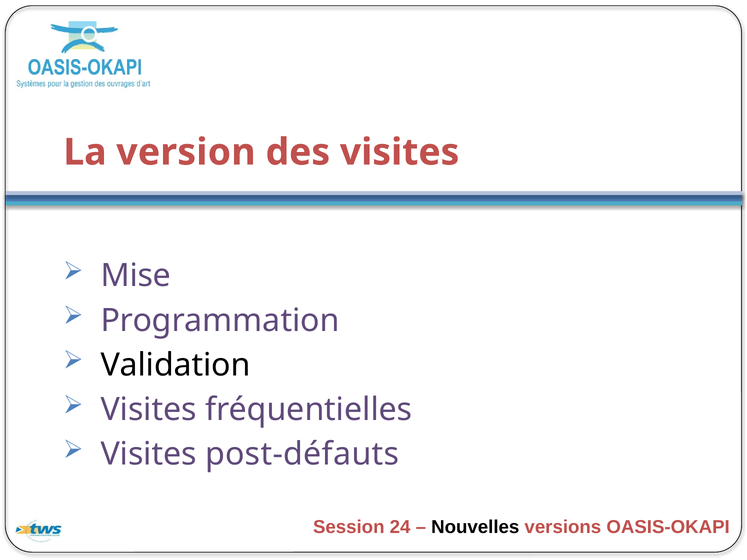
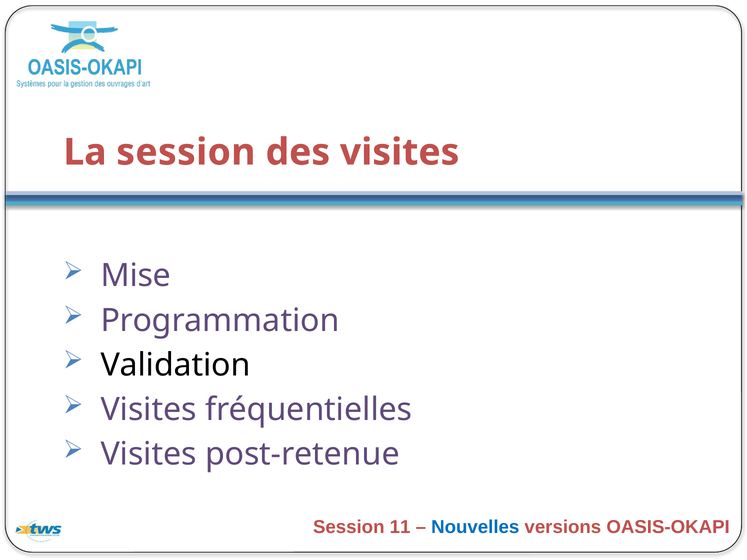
La version: version -> session (186, 152)
post-défauts: post-défauts -> post-retenue (302, 454)
24: 24 -> 11 (400, 527)
Nouvelles colour: black -> blue (475, 527)
